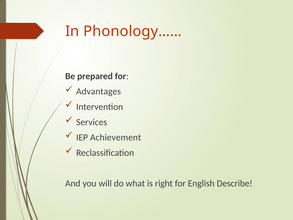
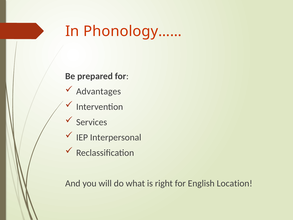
Achievement: Achievement -> Interpersonal (116, 137)
Describe: Describe -> Location (235, 183)
